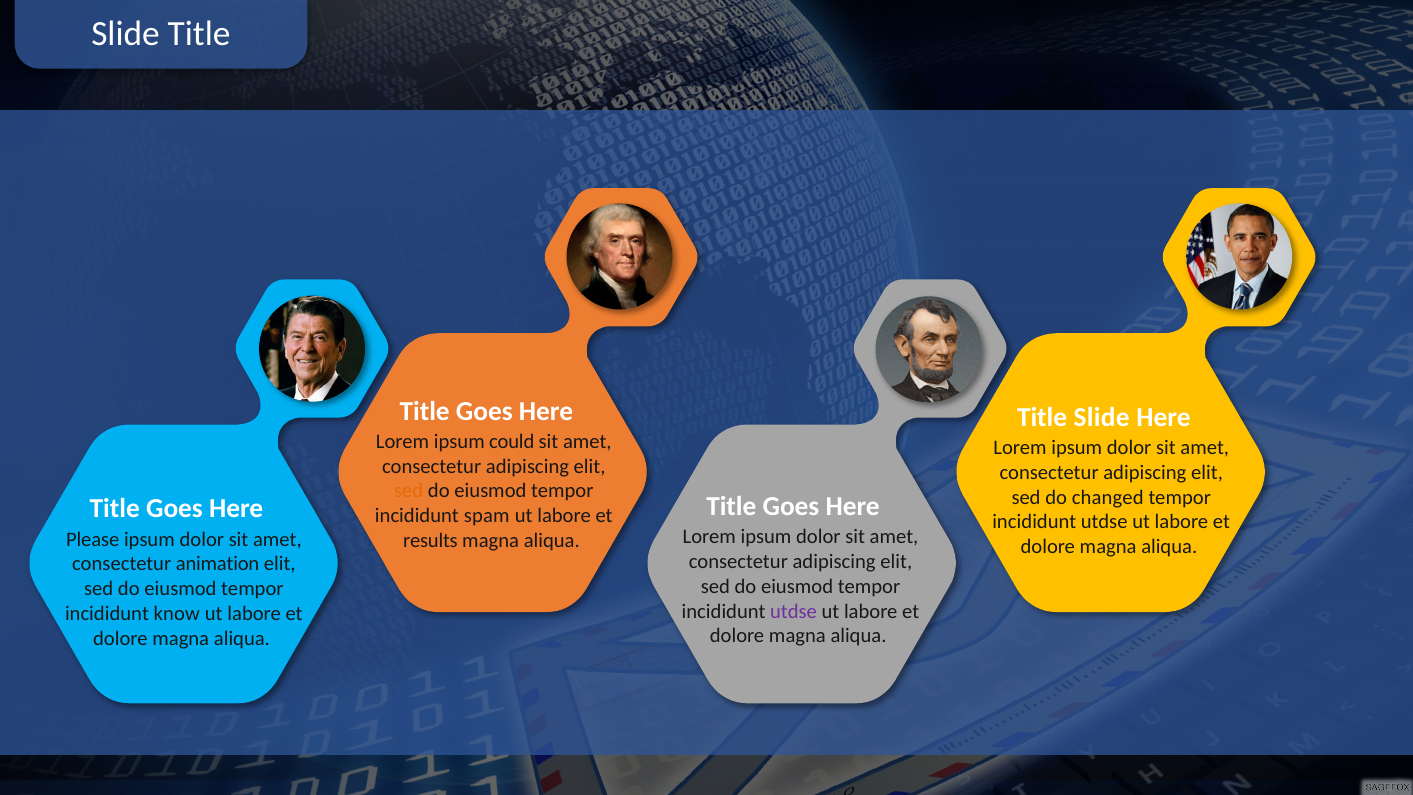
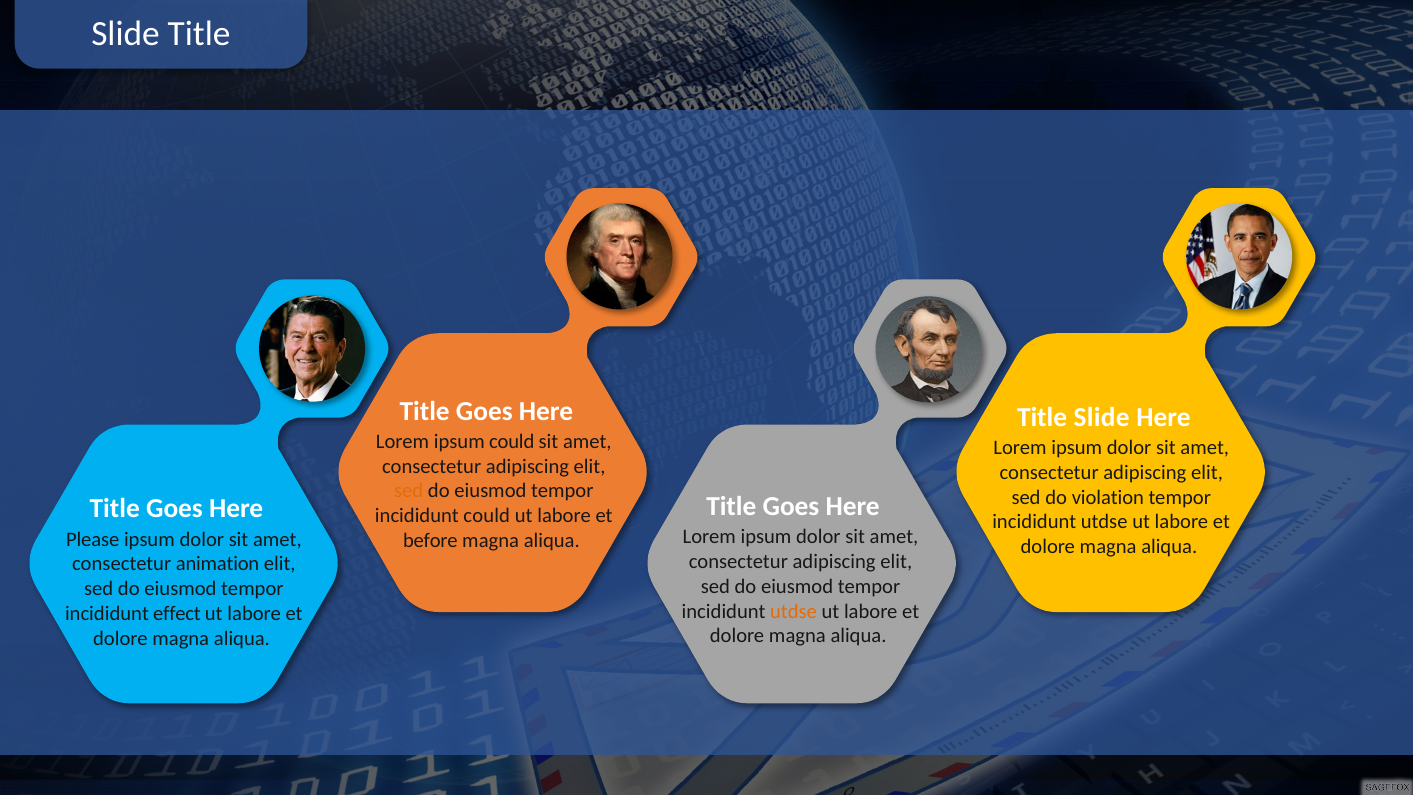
changed: changed -> violation (1108, 497)
incididunt spam: spam -> could (487, 516)
results: results -> before (430, 540)
utdse colour: purple -> orange (793, 611)
know: know -> effect (177, 613)
